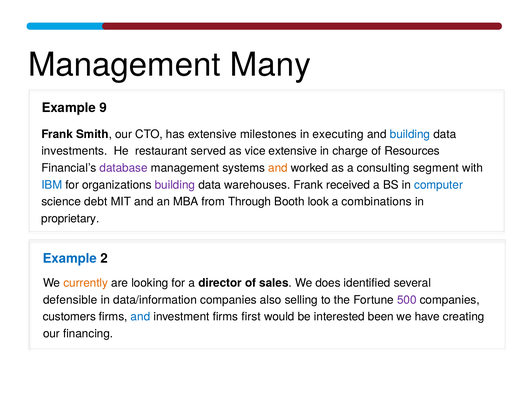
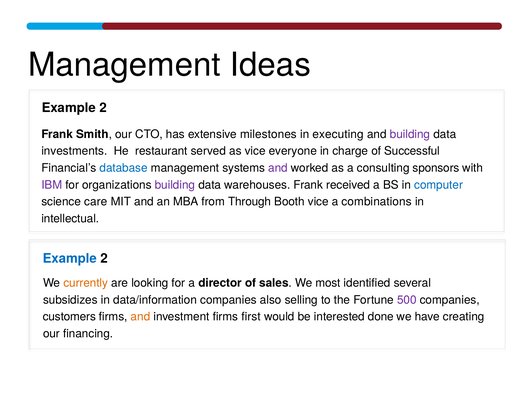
Many: Many -> Ideas (270, 65)
9: 9 -> 2 (103, 108)
building colour: blue -> purple (410, 134)
vice extensive: extensive -> everyone (293, 151)
Resources: Resources -> Successful (412, 151)
database colour: purple -> blue (124, 168)
and colour: orange -> purple (278, 168)
segment: segment -> sponsors (436, 168)
IBM colour: blue -> purple (52, 185)
debt: debt -> care (96, 202)
Booth look: look -> vice (318, 202)
proprietary: proprietary -> intellectual (70, 219)
does: does -> most (328, 283)
defensible: defensible -> subsidizes (70, 300)
and colour: blue -> orange (140, 317)
been: been -> done (381, 317)
